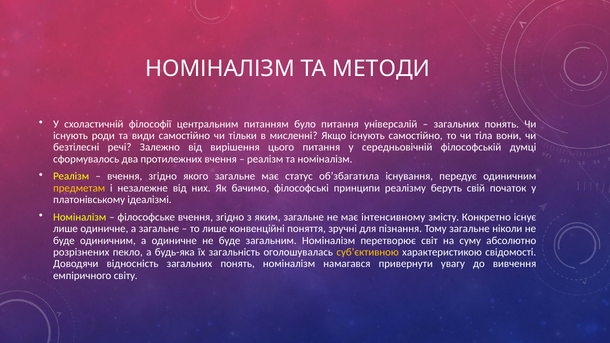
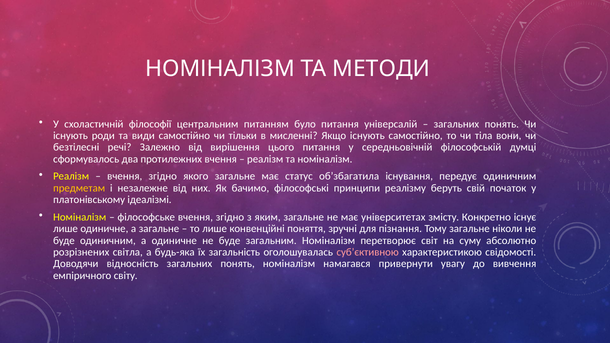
інтенсивному: інтенсивному -> університетах (393, 217)
пекло: пекло -> світла (128, 252)
суб’єктивною colour: yellow -> pink (368, 252)
